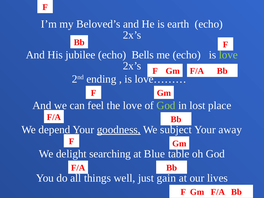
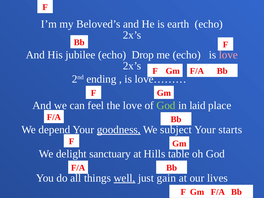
Bells: Bells -> Drop (143, 55)
love colour: light green -> pink (228, 55)
lost: lost -> laid (198, 105)
away: away -> starts (230, 130)
searching: searching -> sanctuary (110, 154)
Blue: Blue -> Hills (155, 154)
well underline: none -> present (124, 178)
